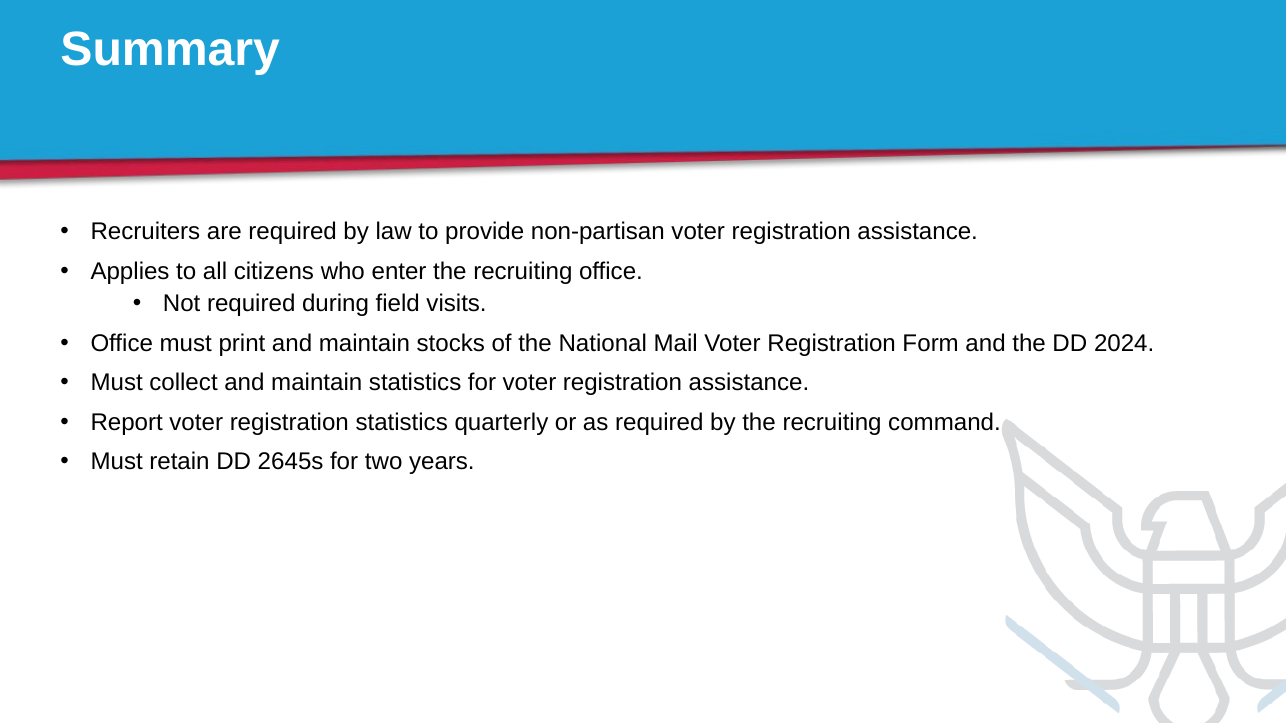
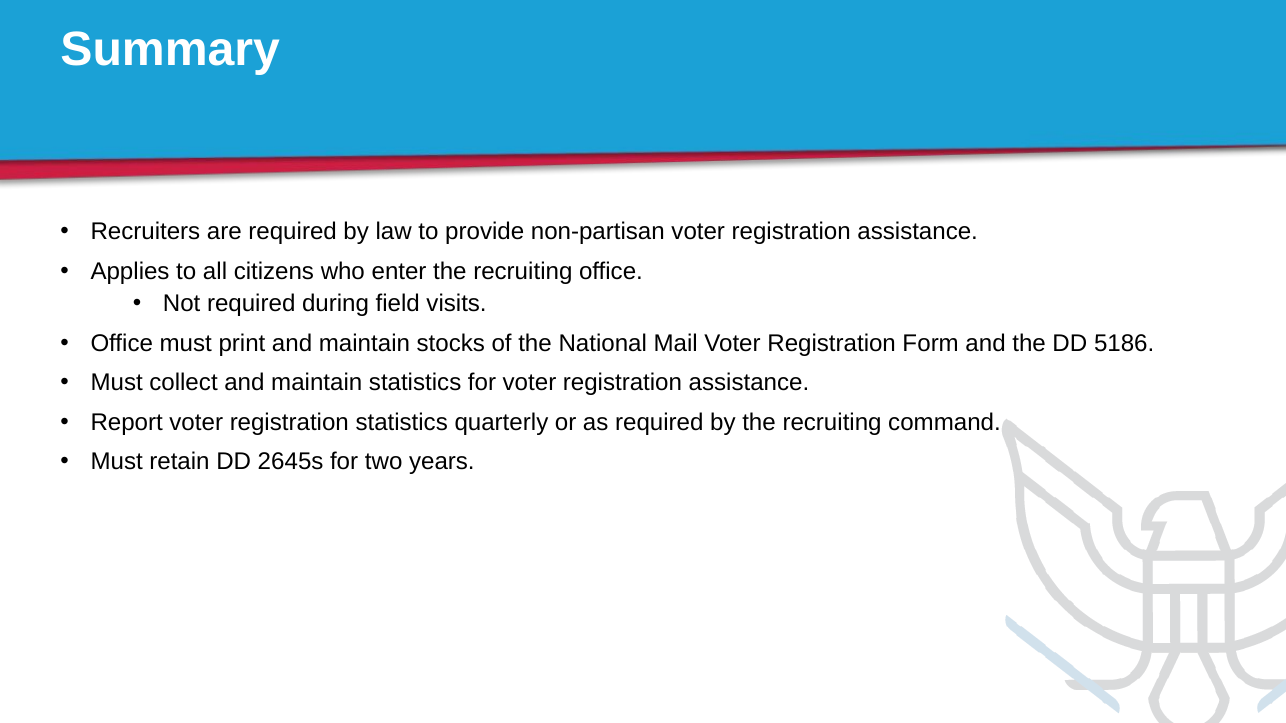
2024: 2024 -> 5186 (1124, 344)
